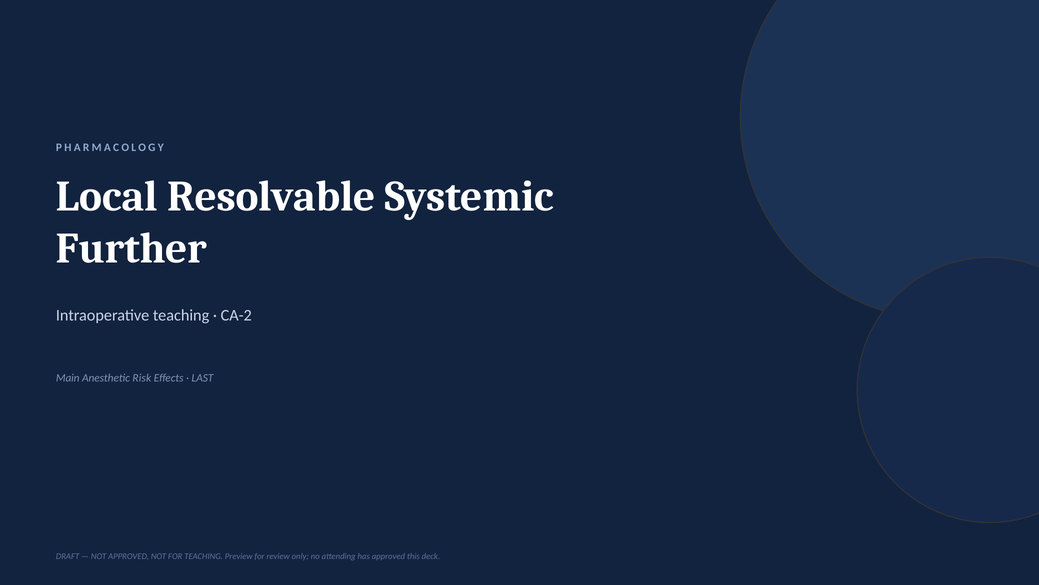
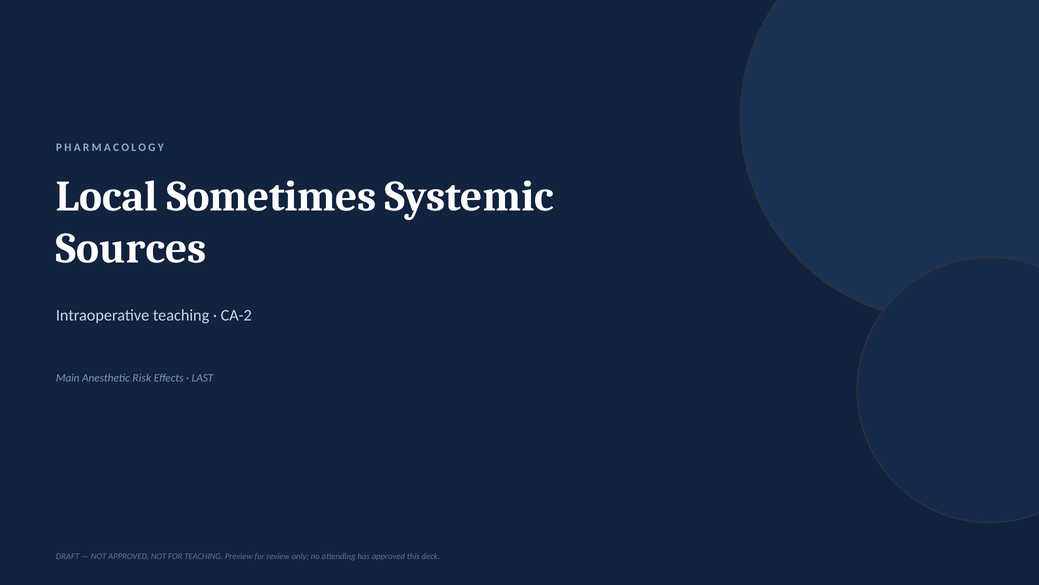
Resolvable: Resolvable -> Sometimes (272, 196)
Further: Further -> Sources (131, 248)
